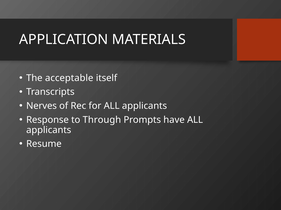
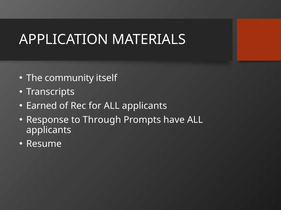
acceptable: acceptable -> community (69, 78)
Nerves: Nerves -> Earned (42, 106)
